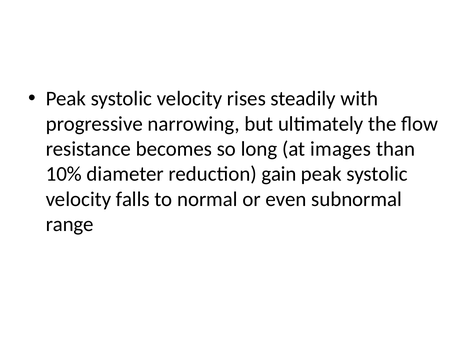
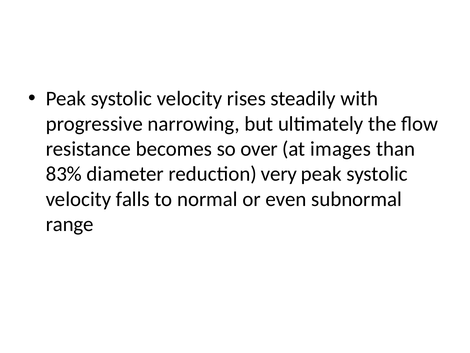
long: long -> over (259, 149)
10%: 10% -> 83% (64, 174)
gain: gain -> very (279, 174)
